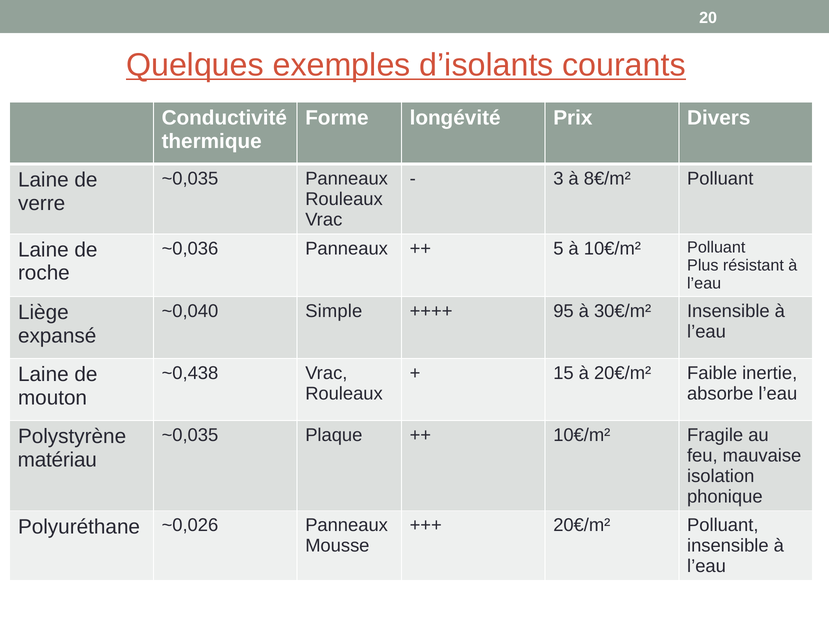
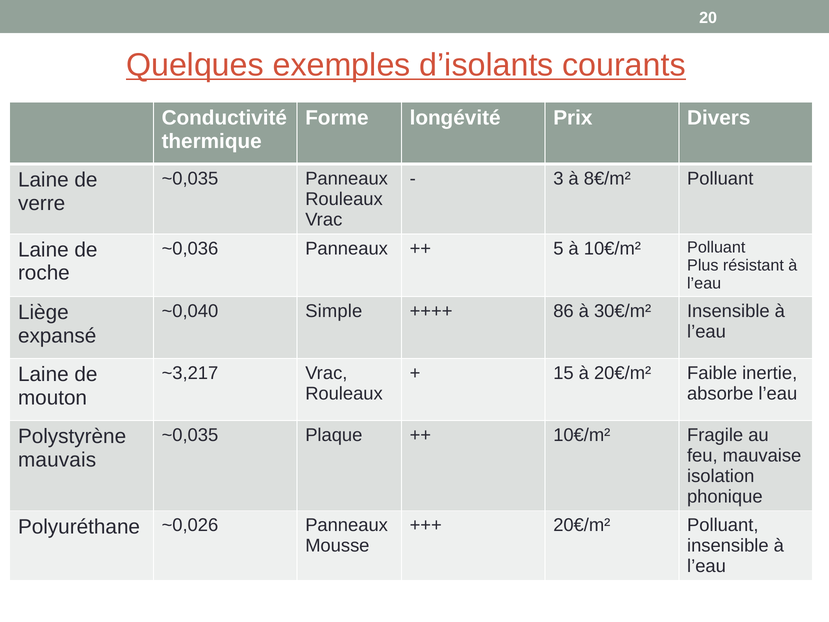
95: 95 -> 86 (564, 311)
~0,438: ~0,438 -> ~3,217 (190, 373)
matériau: matériau -> mauvais (57, 460)
